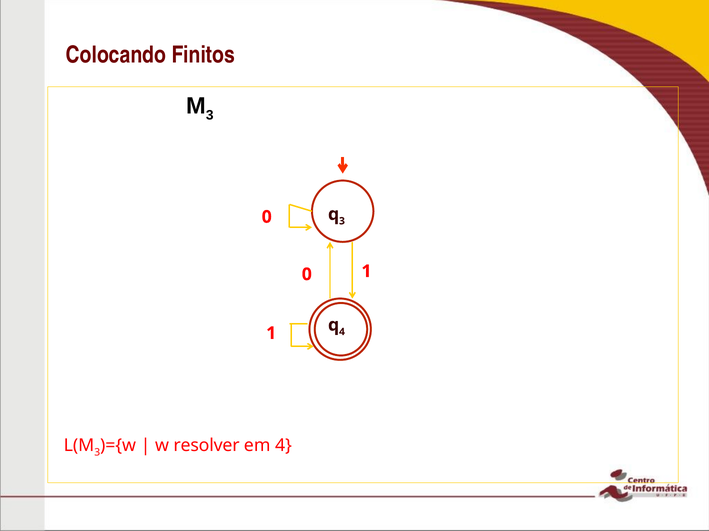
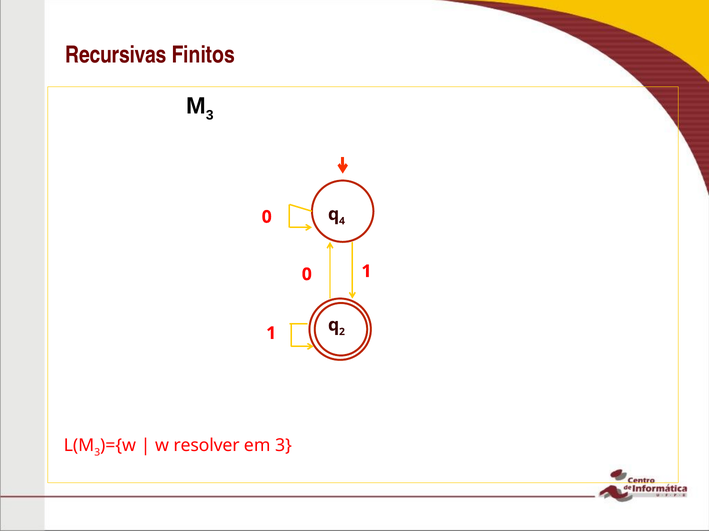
Colocando: Colocando -> Recursivas (116, 55)
3: 3 -> 4 (342, 221)
4: 4 -> 2 (342, 332)
em 4: 4 -> 3 (283, 446)
